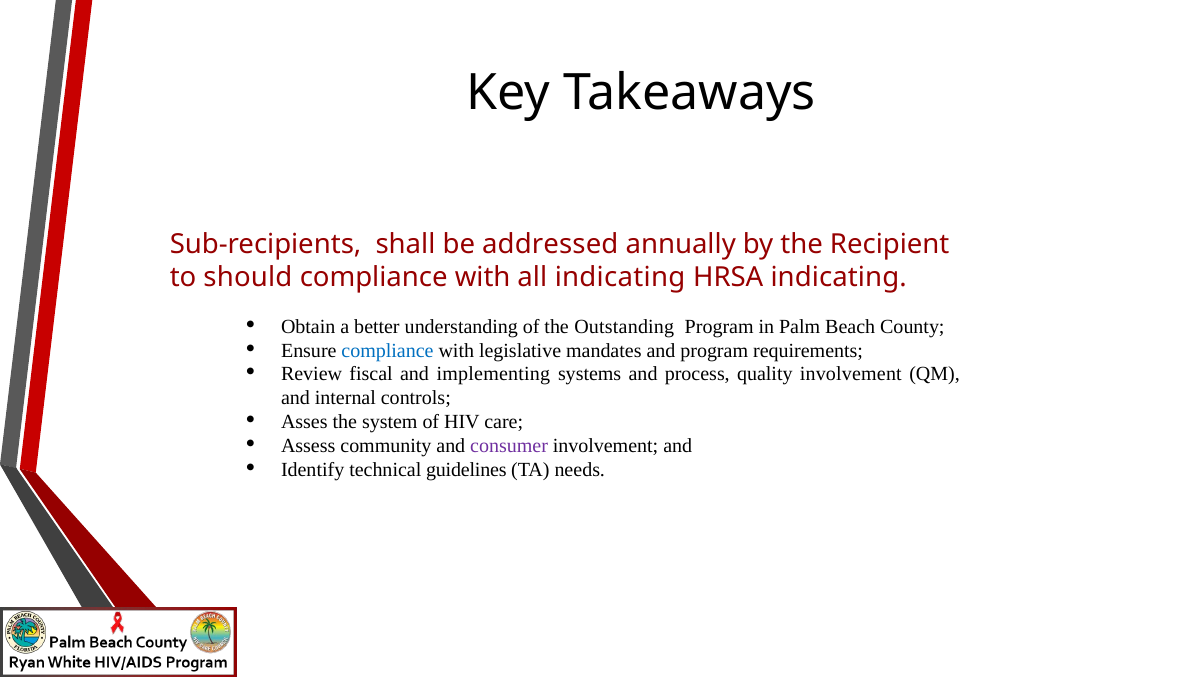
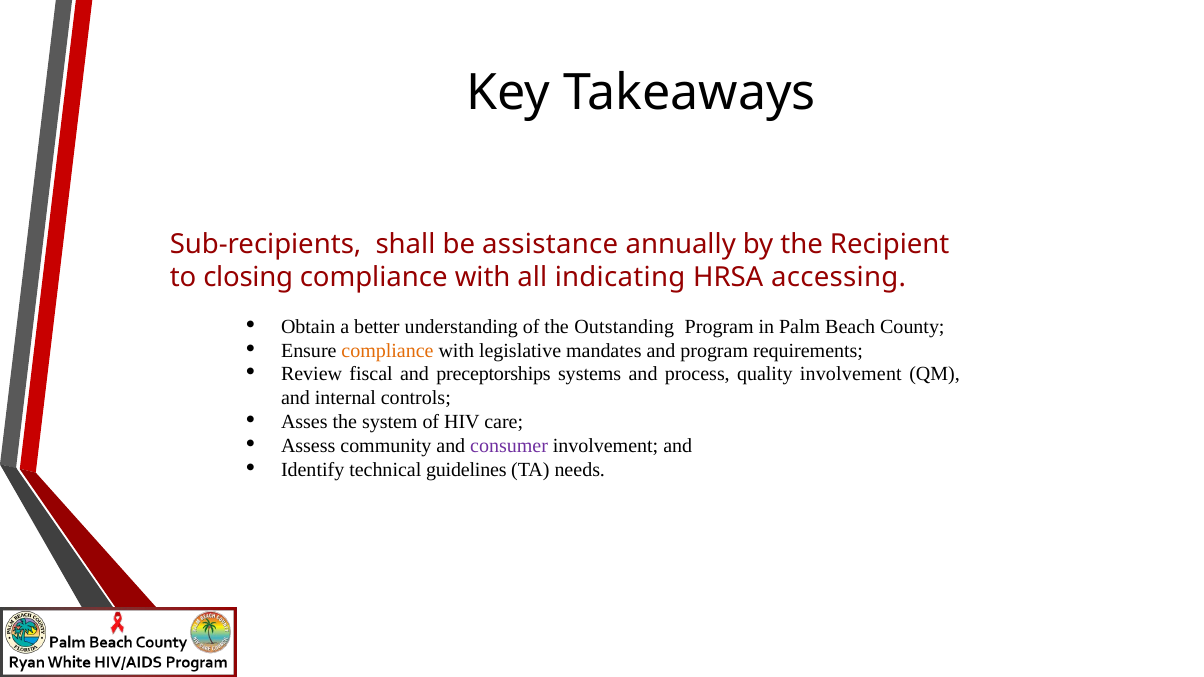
addressed: addressed -> assistance (550, 244)
should: should -> closing (248, 278)
HRSA indicating: indicating -> accessing (839, 278)
compliance colour: blue -> orange (388, 351)
implementing: implementing -> preceptorships (494, 374)
